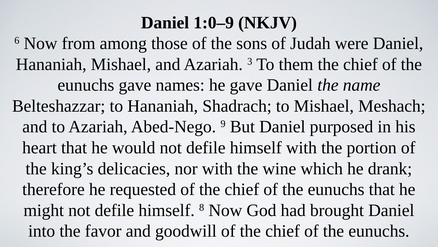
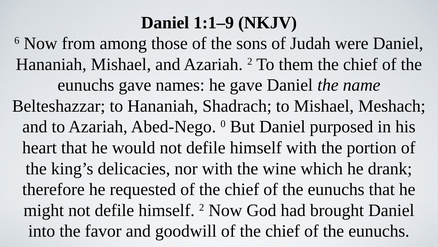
1:0–9: 1:0–9 -> 1:1–9 (214, 23)
Azariah 3: 3 -> 2 (250, 61)
9: 9 -> 0 (223, 124)
himself 8: 8 -> 2 (202, 207)
